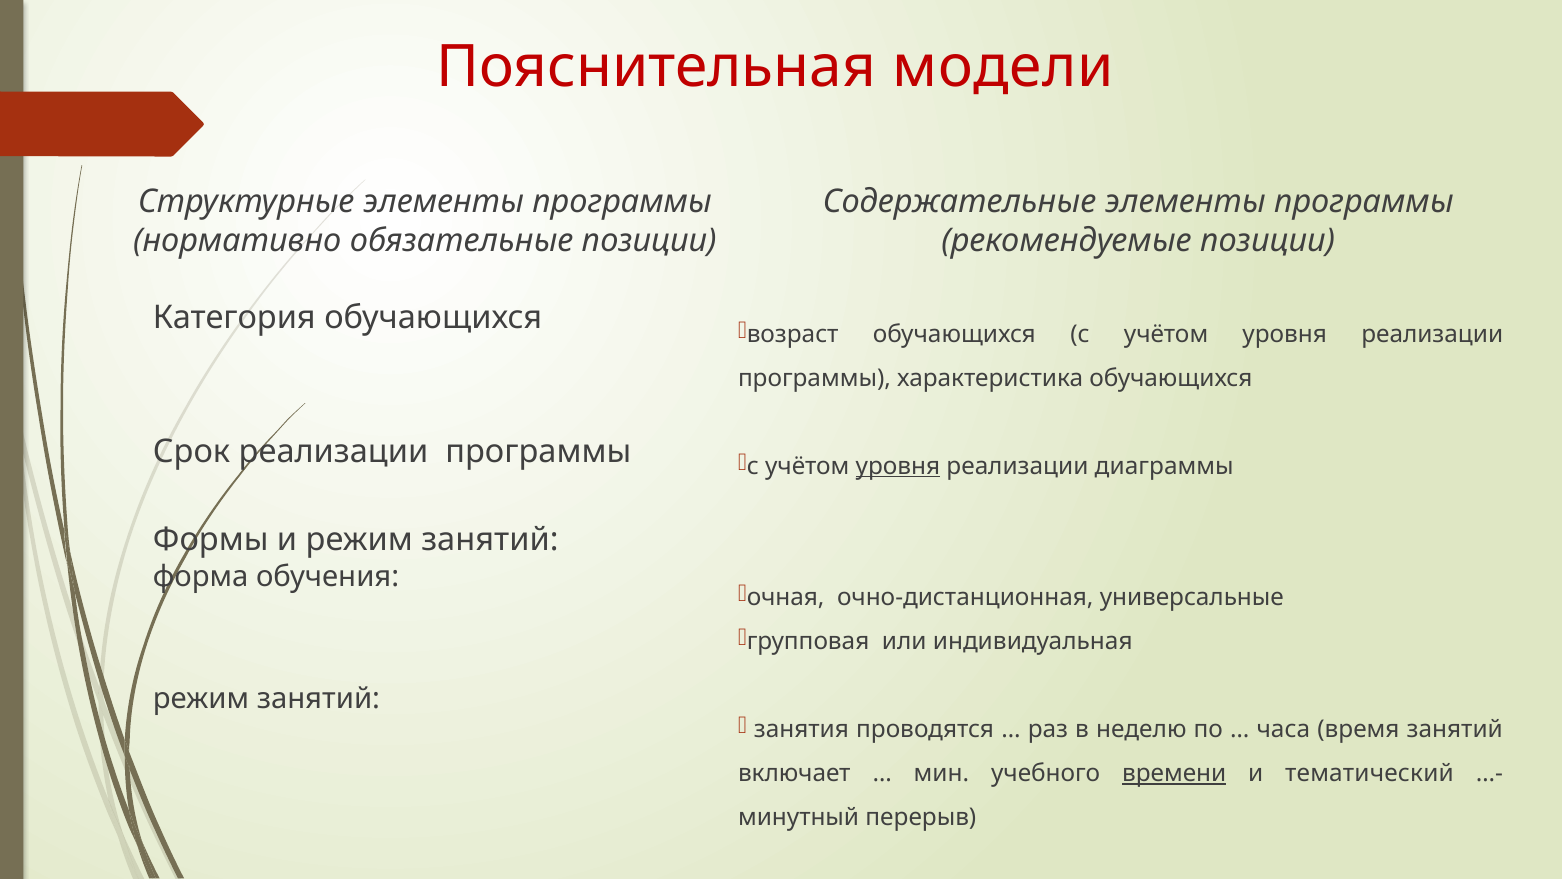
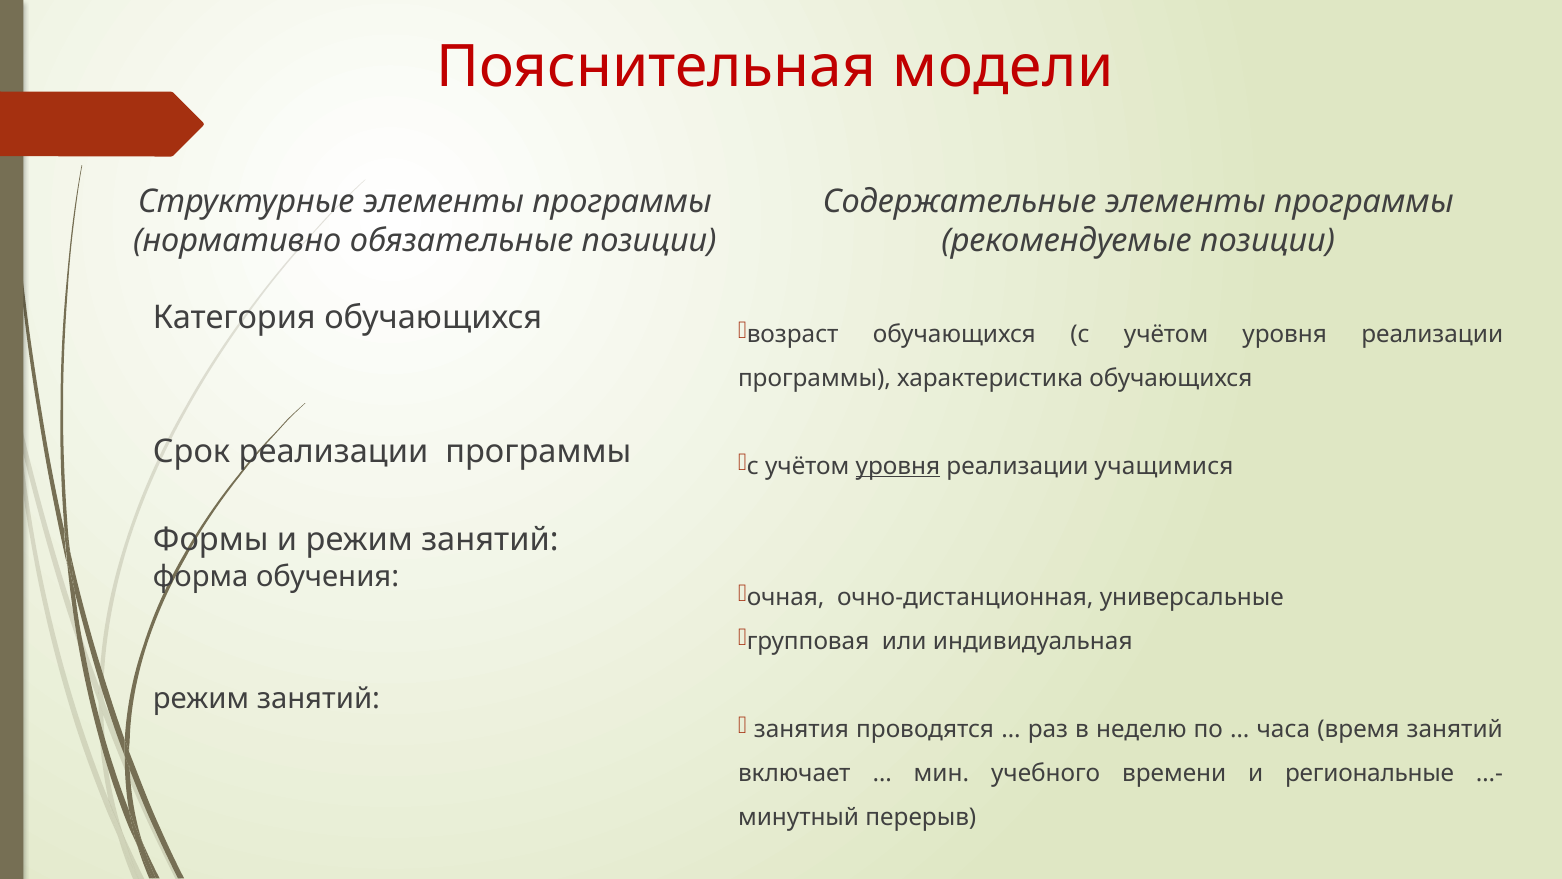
диаграммы: диаграммы -> учащимися (1164, 466)
времени underline: present -> none (1174, 773)
тематический: тематический -> региональные (1370, 773)
